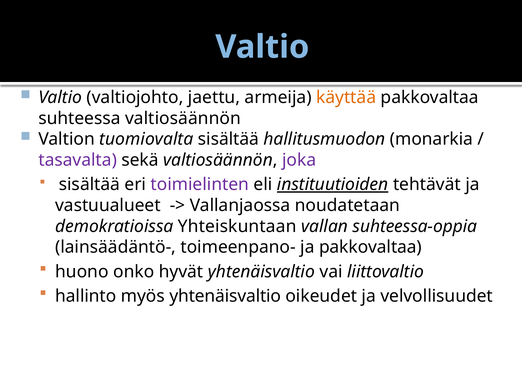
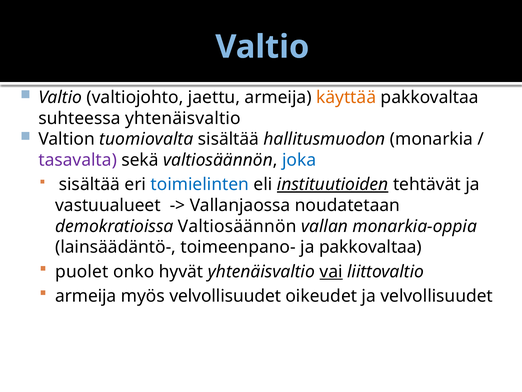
suhteessa valtiosäännön: valtiosäännön -> yhtenäisvaltio (183, 118)
joka colour: purple -> blue (299, 160)
toimielinten colour: purple -> blue (200, 184)
demokratioissa Yhteiskuntaan: Yhteiskuntaan -> Valtiosäännön (237, 226)
suhteessa-oppia: suhteessa-oppia -> monarkia-oppia (415, 226)
huono: huono -> puolet (82, 271)
vai underline: none -> present (331, 271)
hallinto: hallinto -> armeija (86, 296)
myös yhtenäisvaltio: yhtenäisvaltio -> velvollisuudet (225, 296)
